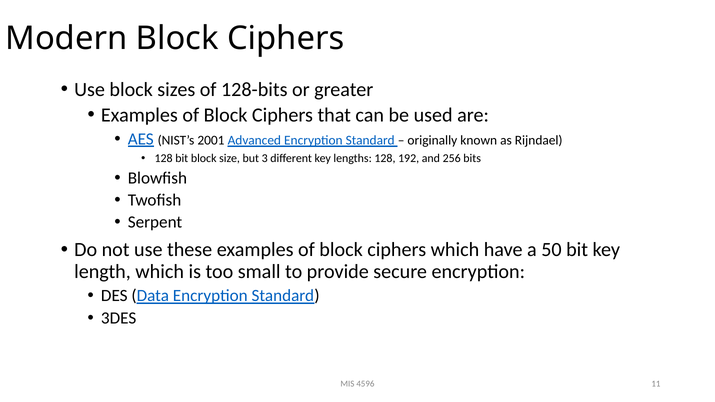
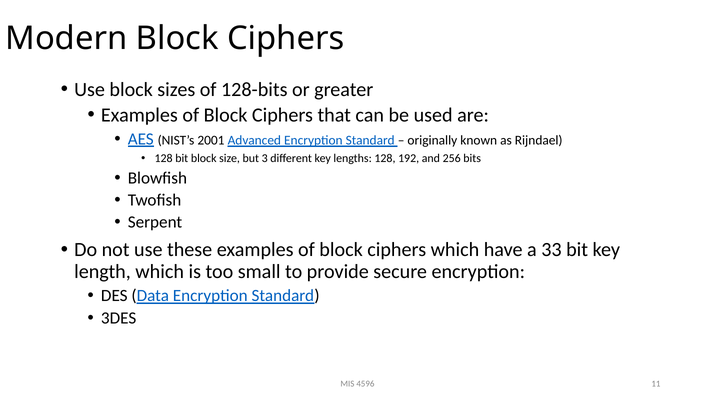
50: 50 -> 33 (551, 250)
